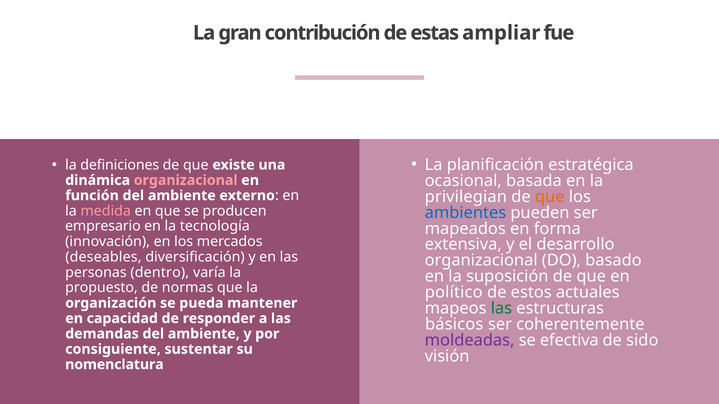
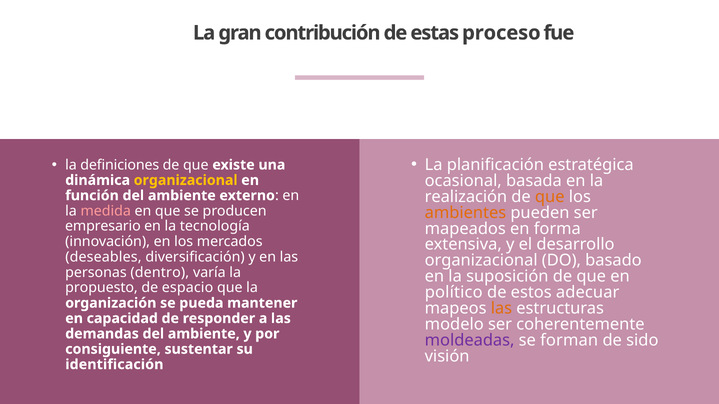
ampliar: ampliar -> proceso (501, 33)
organizacional colour: pink -> yellow (186, 180)
privilegian: privilegian -> realización (466, 197)
ambientes colour: blue -> orange (465, 213)
normas: normas -> espacio (188, 288)
actuales: actuales -> adecuar (588, 293)
las colour: green -> orange (501, 309)
básicos: básicos -> modelo (454, 325)
efectiva: efectiva -> forman (569, 341)
nomenclatura: nomenclatura -> identificación (114, 365)
